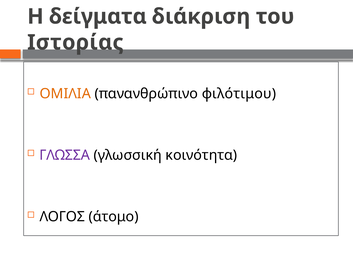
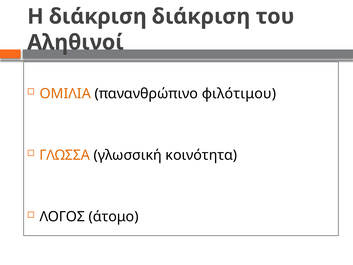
Η δείγματα: δείγματα -> διάκριση (98, 17)
Ιστορίας: Ιστορίας -> Αληθινοί (76, 42)
ΓΛΩΣΣΑ colour: purple -> orange (65, 155)
